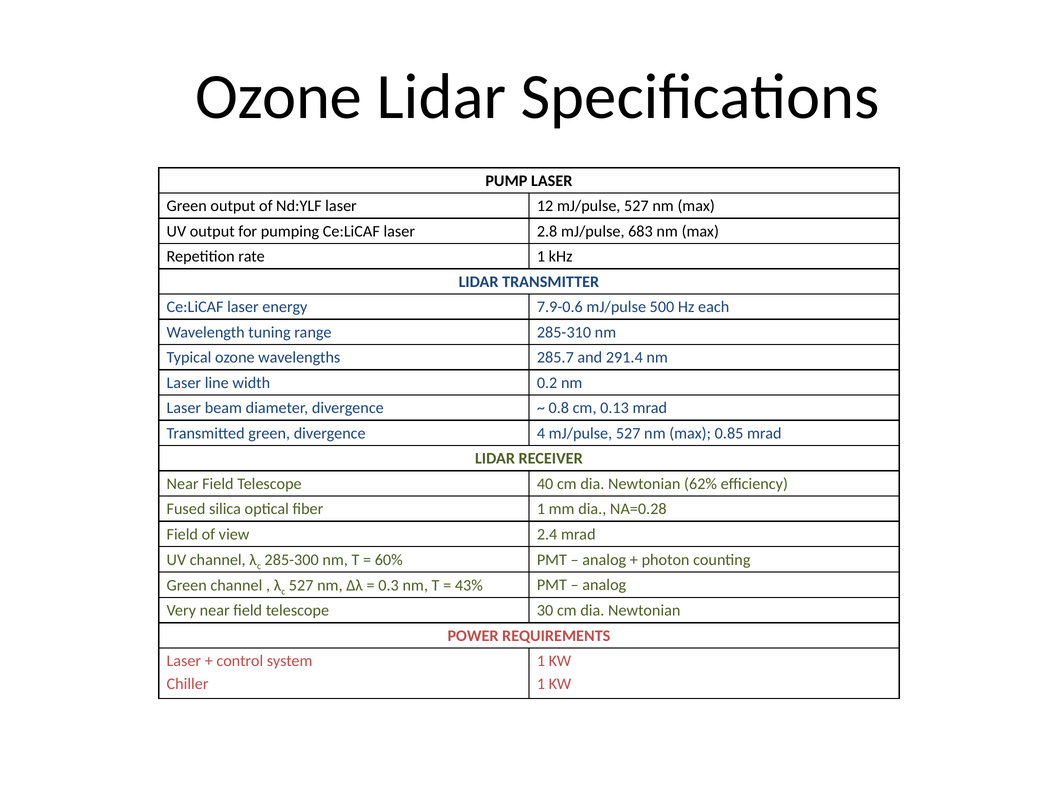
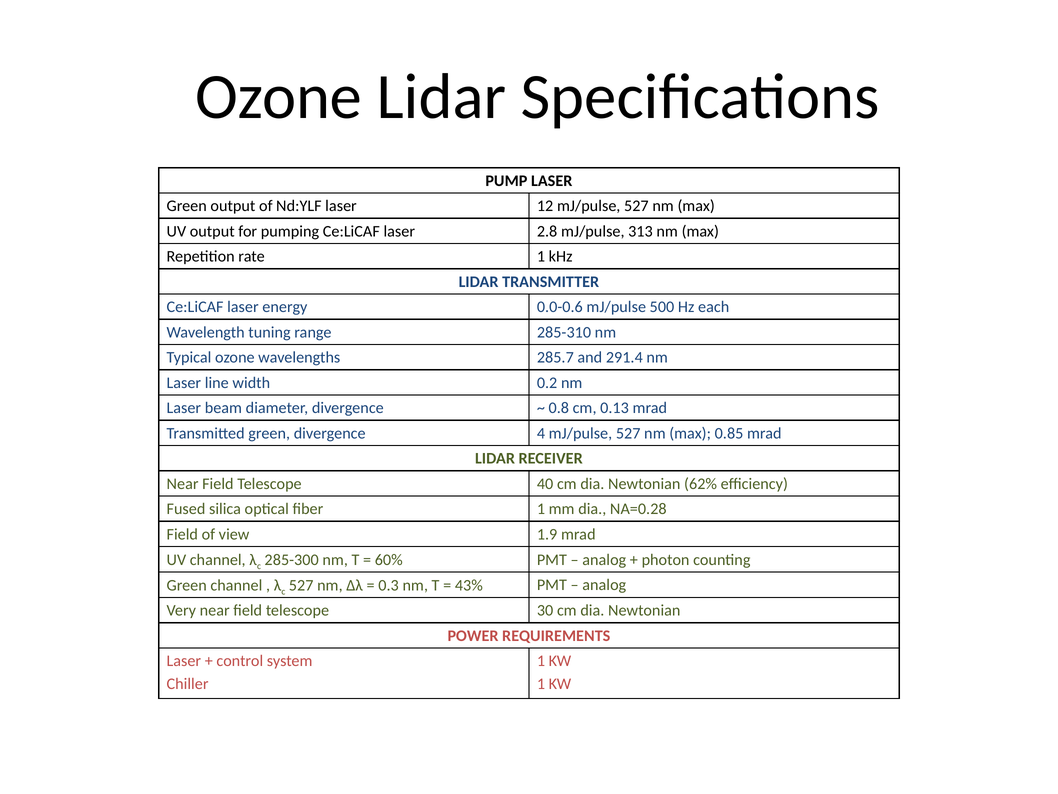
683: 683 -> 313 (640, 231)
7.9-0.6: 7.9-0.6 -> 0.0-0.6 (560, 307)
2.4: 2.4 -> 1.9 (547, 534)
